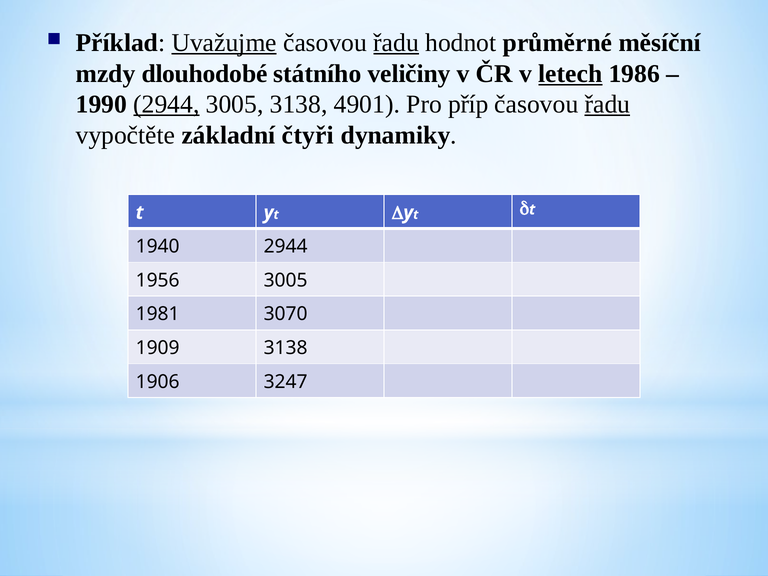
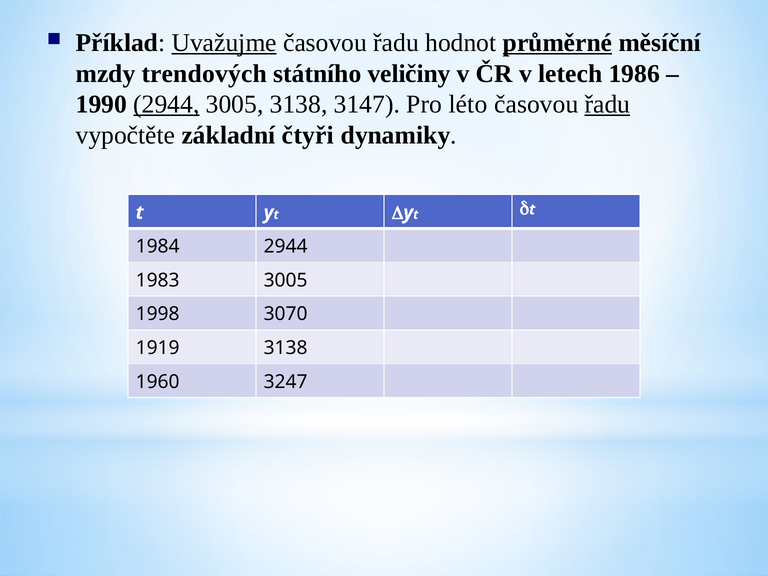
řadu underline: present -> none (396, 43)
průměrné underline: none -> present (558, 43)
dlouhodobé: dlouhodobé -> trendových (204, 74)
letech underline: present -> none (570, 74)
4901: 4901 -> 3147 (367, 104)
příp: příp -> léto (468, 104)
1940: 1940 -> 1984 (158, 246)
1956: 1956 -> 1983 (158, 280)
1981: 1981 -> 1998 (158, 314)
1909: 1909 -> 1919 (158, 348)
1906: 1906 -> 1960 (158, 382)
